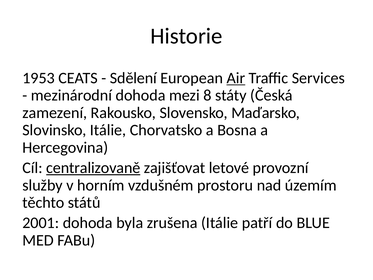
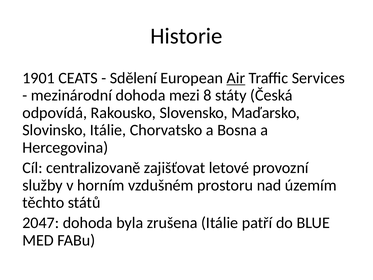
1953: 1953 -> 1901 (39, 78)
zamezení: zamezení -> odpovídá (55, 113)
centralizovaně underline: present -> none (93, 168)
2001: 2001 -> 2047 (41, 223)
